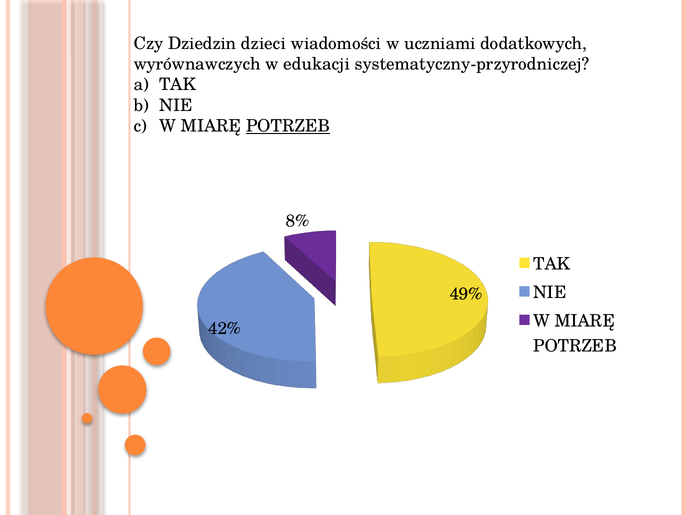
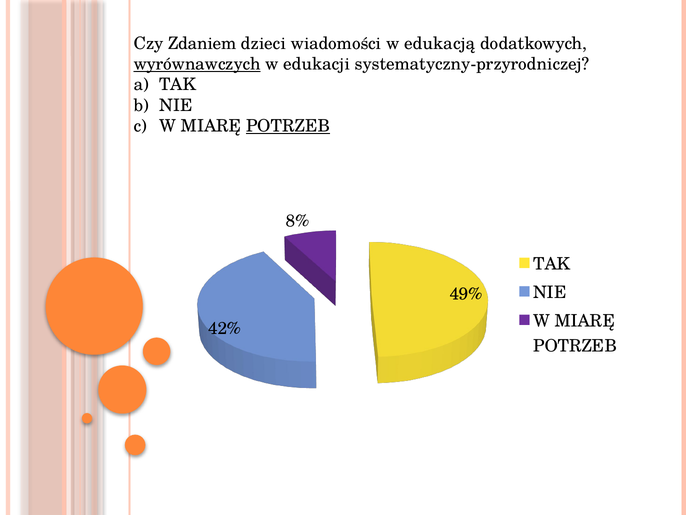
Dziedzin: Dziedzin -> Zdaniem (202, 43)
uczniami: uczniami -> edukacją (440, 43)
wyrównawczych underline: none -> present (197, 64)
